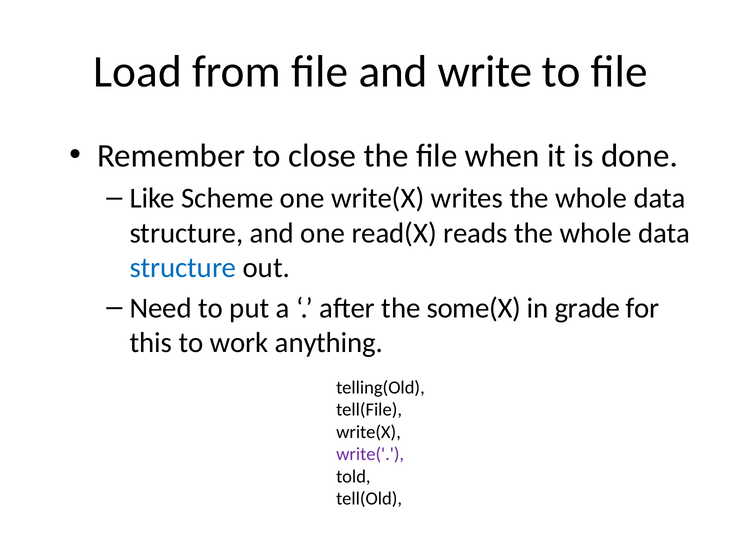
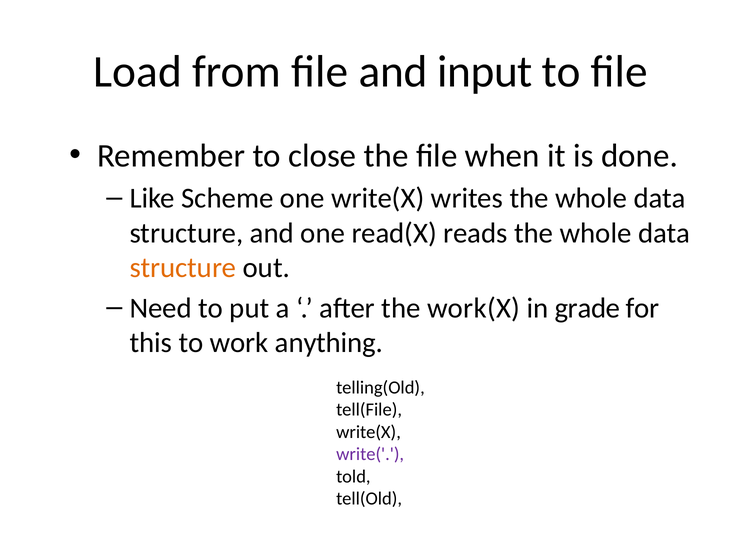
write: write -> input (485, 72)
structure colour: blue -> orange (183, 267)
some(X: some(X -> work(X (474, 308)
